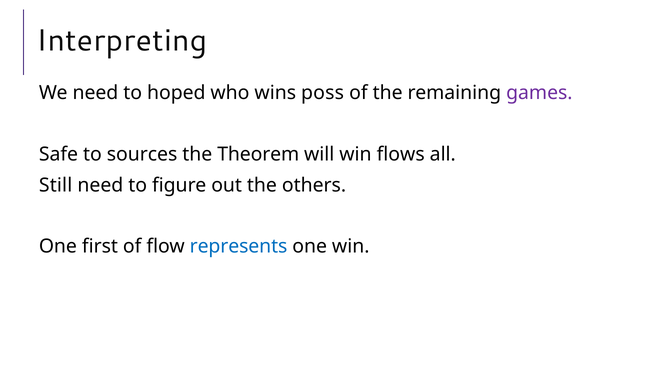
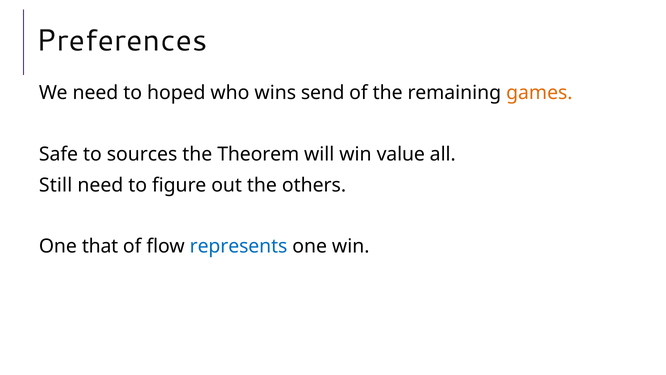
Interpreting: Interpreting -> Preferences (122, 41)
poss: poss -> send (323, 93)
games colour: purple -> orange (539, 93)
flows: flows -> value (401, 154)
first: first -> that (100, 246)
